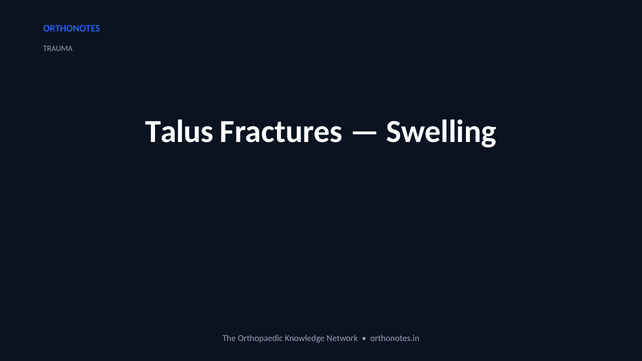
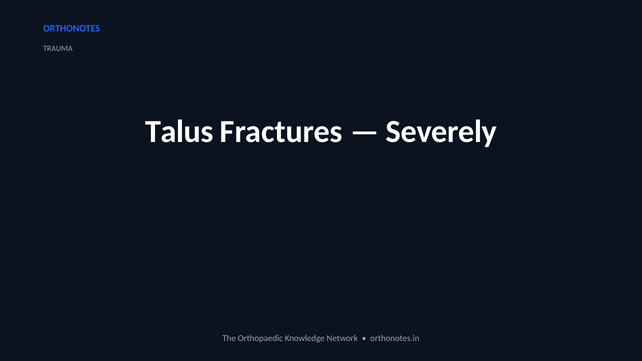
Swelling: Swelling -> Severely (441, 132)
